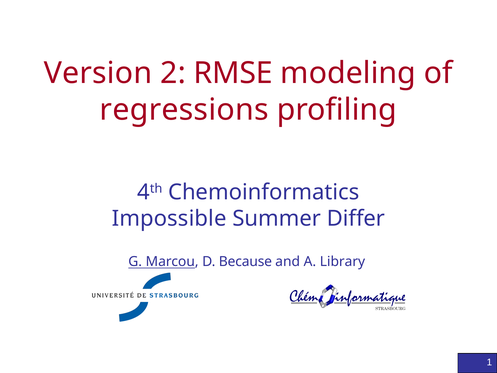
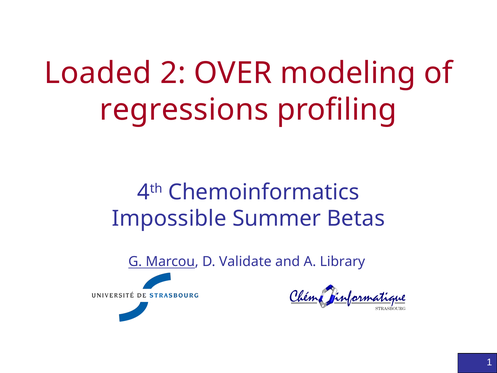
Version: Version -> Loaded (98, 73)
RMSE: RMSE -> OVER (233, 73)
Differ: Differ -> Betas (356, 218)
Because: Because -> Validate (245, 261)
